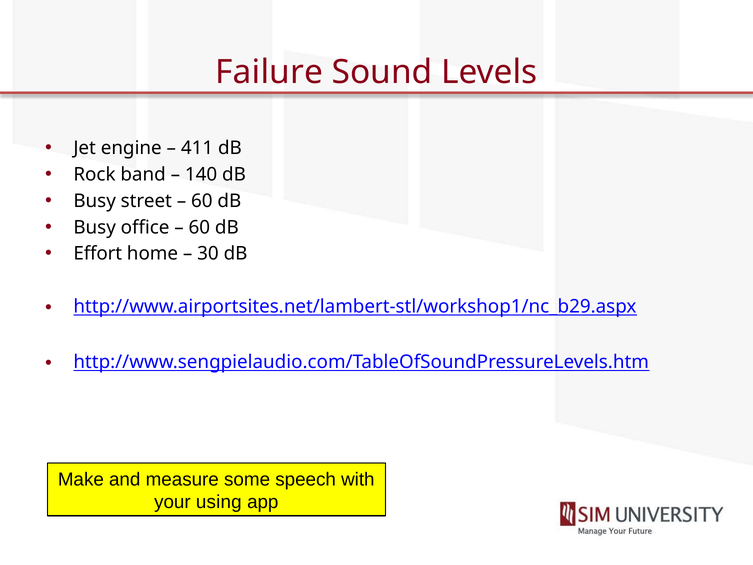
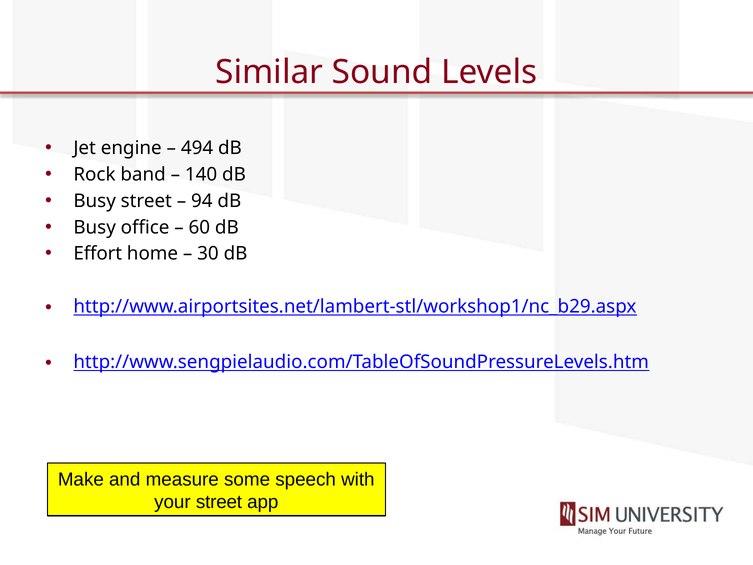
Failure: Failure -> Similar (269, 72)
411: 411 -> 494 (197, 148)
60: 60 -> 94 (202, 201)
your using: using -> street (219, 502)
